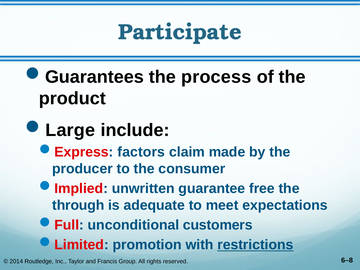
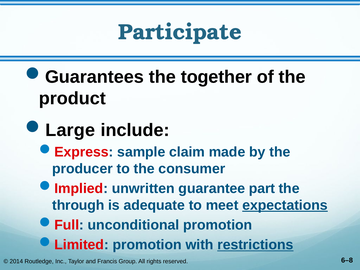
process: process -> together (216, 77)
factors: factors -> sample (141, 152)
free: free -> part (262, 189)
expectations underline: none -> present (285, 205)
unconditional customers: customers -> promotion (218, 225)
